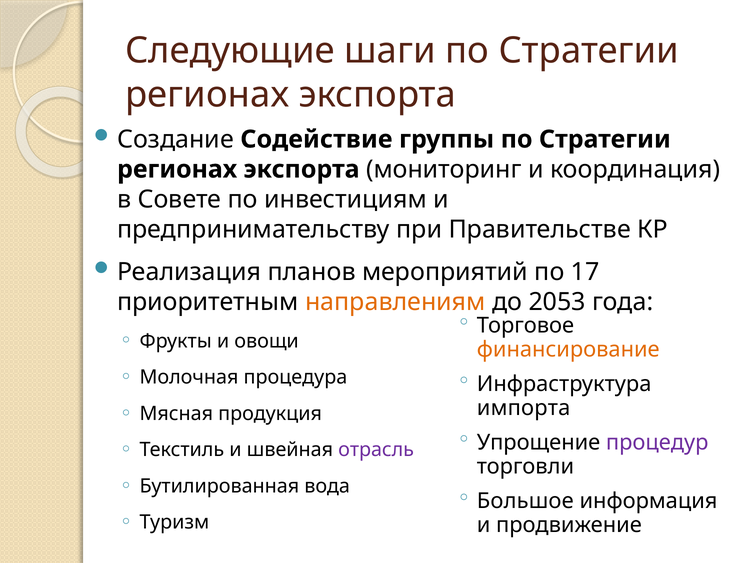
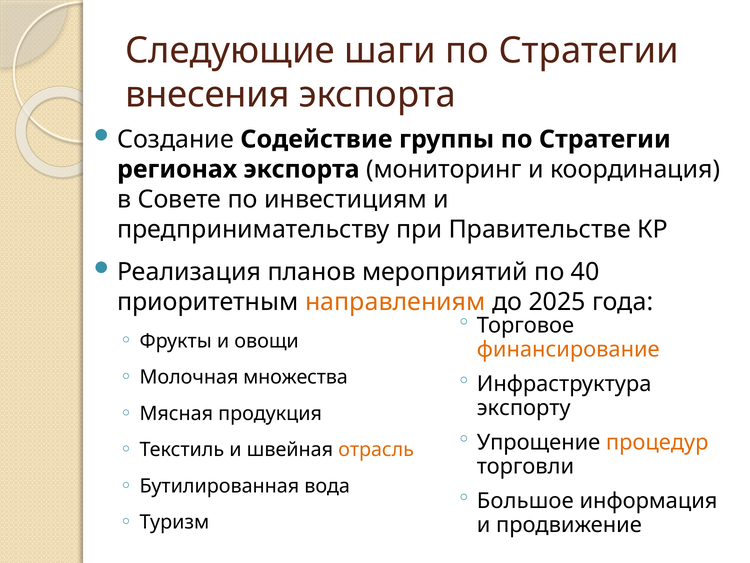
регионах: регионах -> внесения (207, 94)
17: 17 -> 40 (585, 272)
2053: 2053 -> 2025 (557, 302)
процедура: процедура -> множества (295, 377)
импорта: импорта -> экспорту (524, 407)
процедур colour: purple -> orange (657, 442)
отрасль colour: purple -> orange (376, 449)
